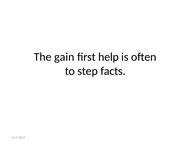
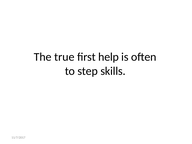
gain: gain -> true (64, 57)
facts: facts -> skills (113, 71)
